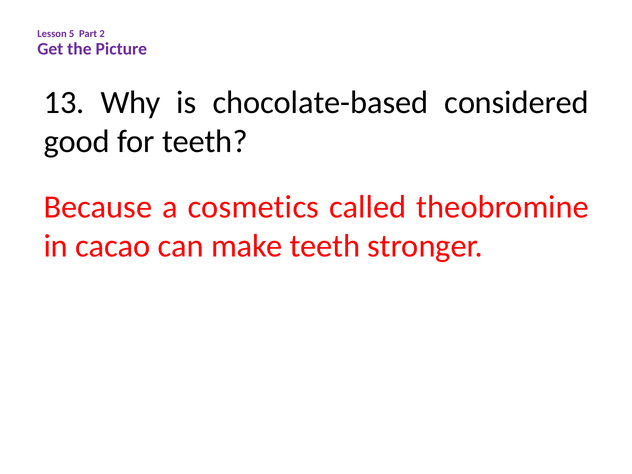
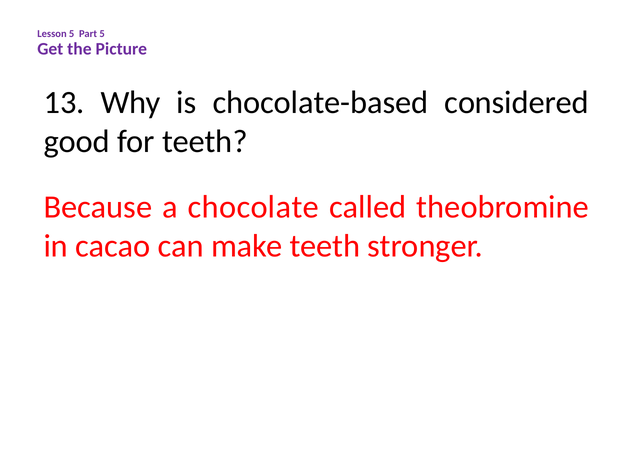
Part 2: 2 -> 5 (102, 34)
cosmetics: cosmetics -> chocolate (253, 207)
